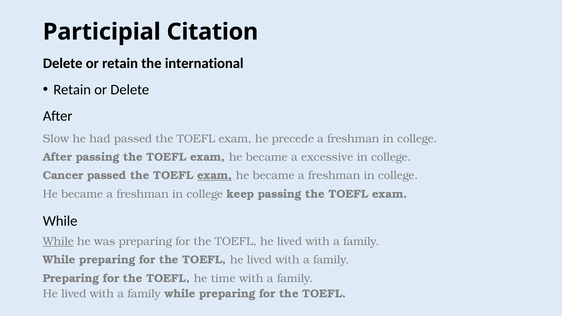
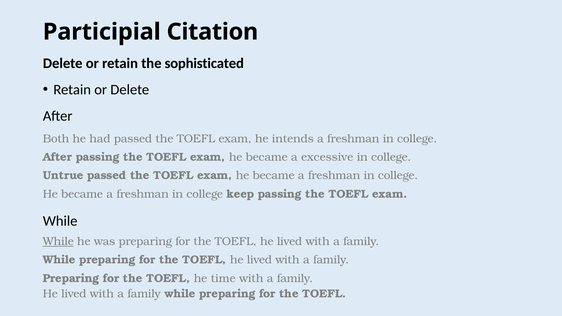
international: international -> sophisticated (204, 63)
Slow: Slow -> Both (56, 139)
precede: precede -> intends (293, 139)
Cancer: Cancer -> Untrue (63, 176)
exam underline: present -> none (215, 176)
